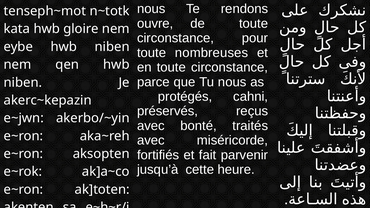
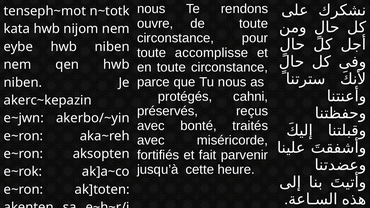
gloire: gloire -> nijom (81, 29)
nombreuses: nombreuses -> accomplisse (212, 53)
